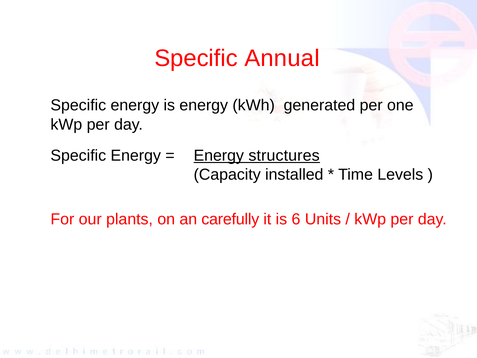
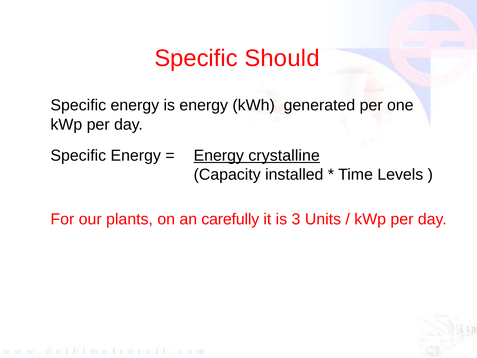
Annual: Annual -> Should (282, 58)
structures: structures -> crystalline (284, 155)
6: 6 -> 3 (296, 219)
